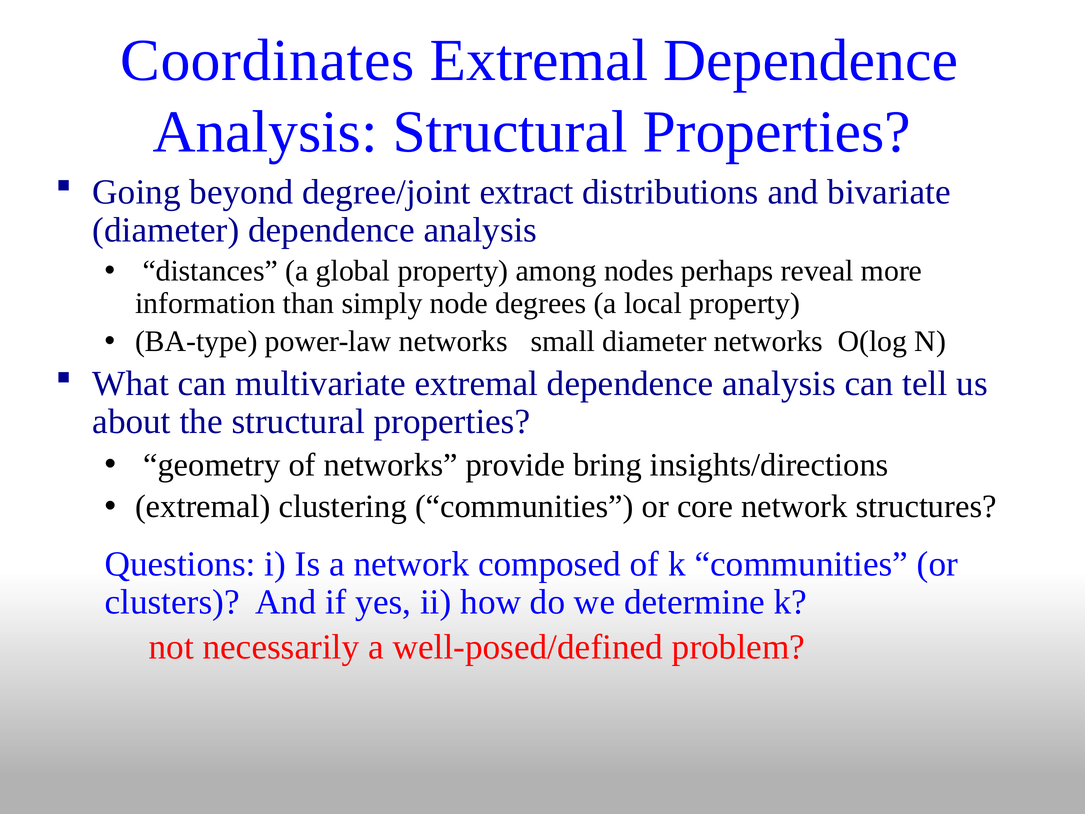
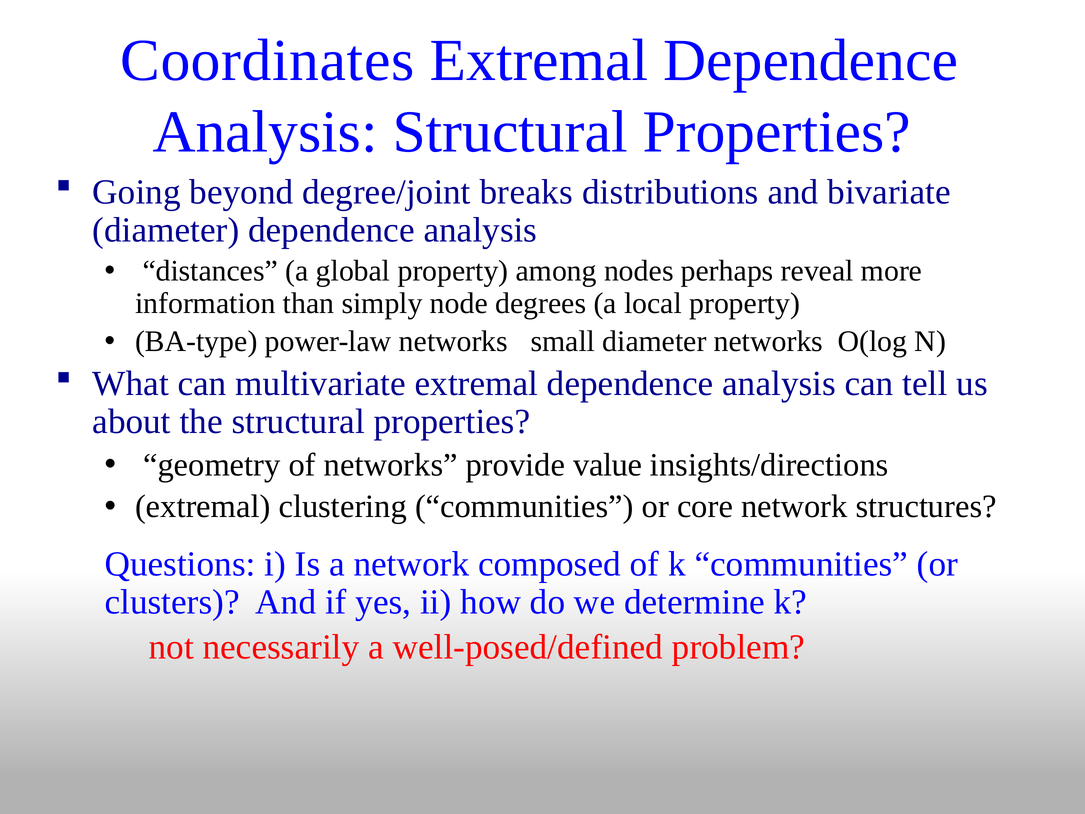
extract: extract -> breaks (526, 192)
bring: bring -> value (608, 465)
